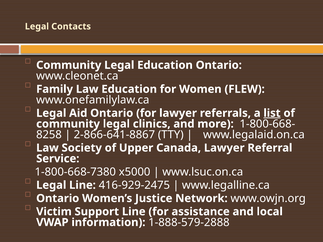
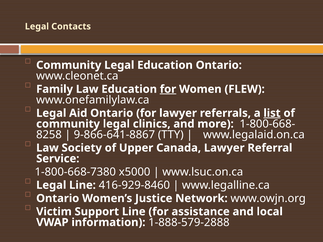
for underline: none -> present (168, 89)
2-866-641-8867: 2-866-641-8867 -> 9-866-641-8867 (114, 135)
416-929-2475: 416-929-2475 -> 416-929-8460 (134, 185)
